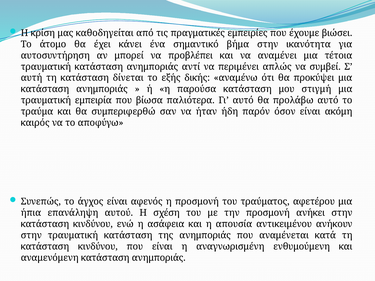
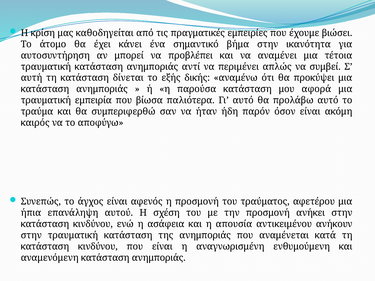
στιγμή: στιγμή -> αφορά (316, 89)
